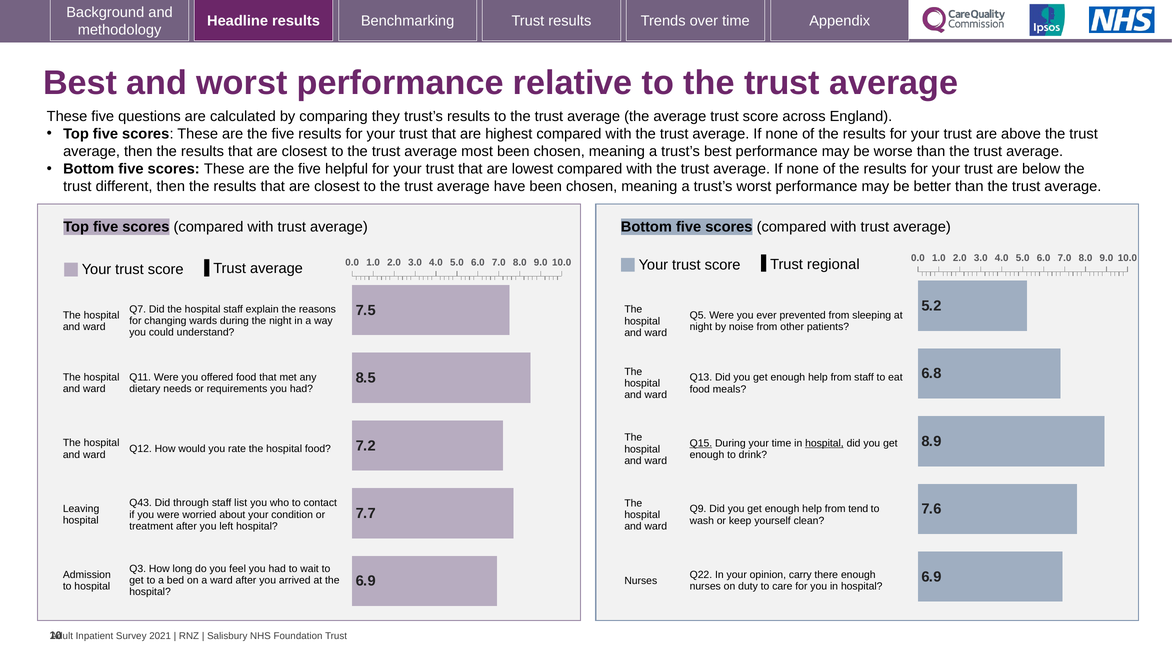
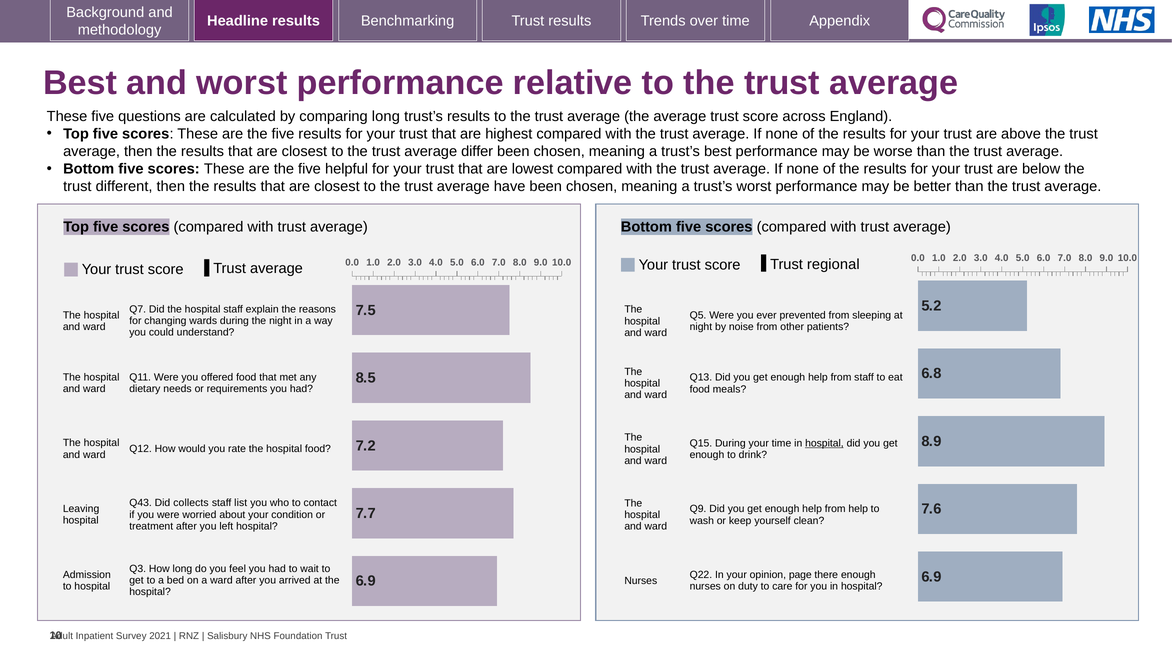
comparing they: they -> long (386, 116)
most: most -> differ (477, 152)
Q15 underline: present -> none (701, 443)
through: through -> collects (191, 503)
from tend: tend -> help (858, 509)
carry: carry -> page (800, 575)
